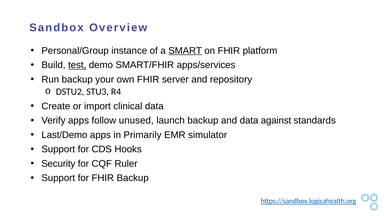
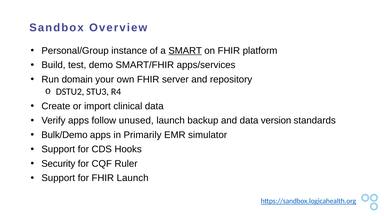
test underline: present -> none (77, 65)
Run backup: backup -> domain (77, 79)
against: against -> version (276, 121)
Last/Demo: Last/Demo -> Bulk/Demo (64, 135)
FHIR Backup: Backup -> Launch (133, 178)
